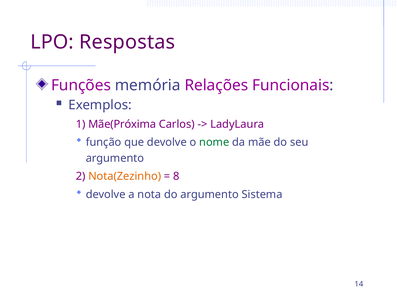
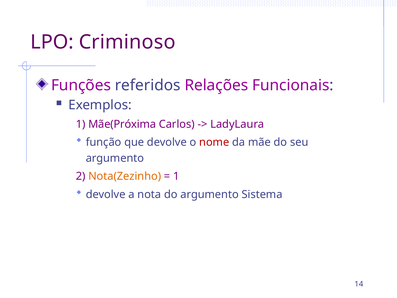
Respostas: Respostas -> Criminoso (127, 42)
memória: memória -> referidos (148, 85)
nome colour: green -> red (214, 142)
8: 8 -> 1 (176, 176)
